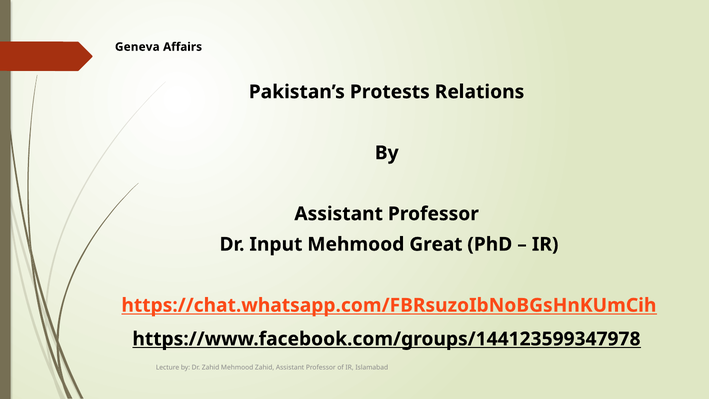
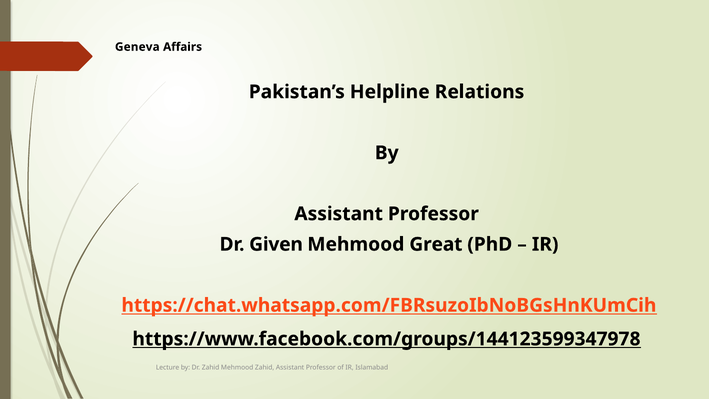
Protests: Protests -> Helpline (390, 92)
Input: Input -> Given (276, 244)
